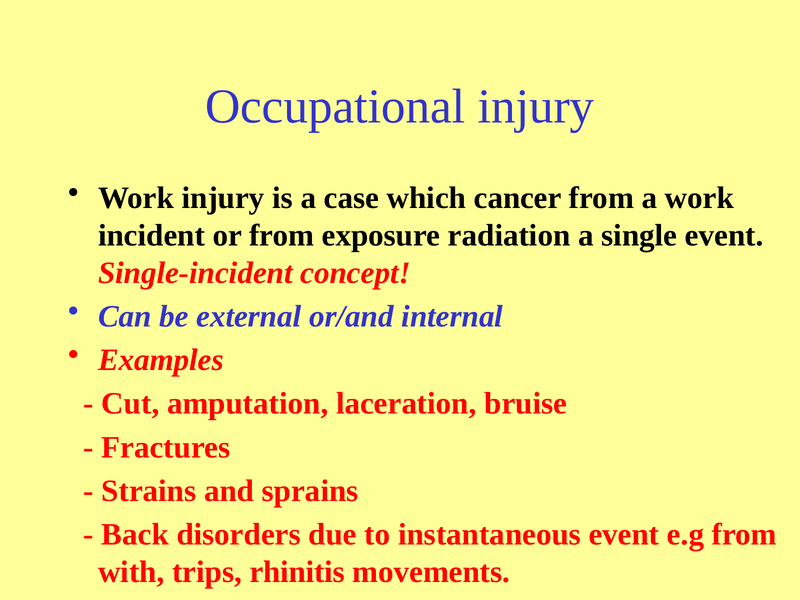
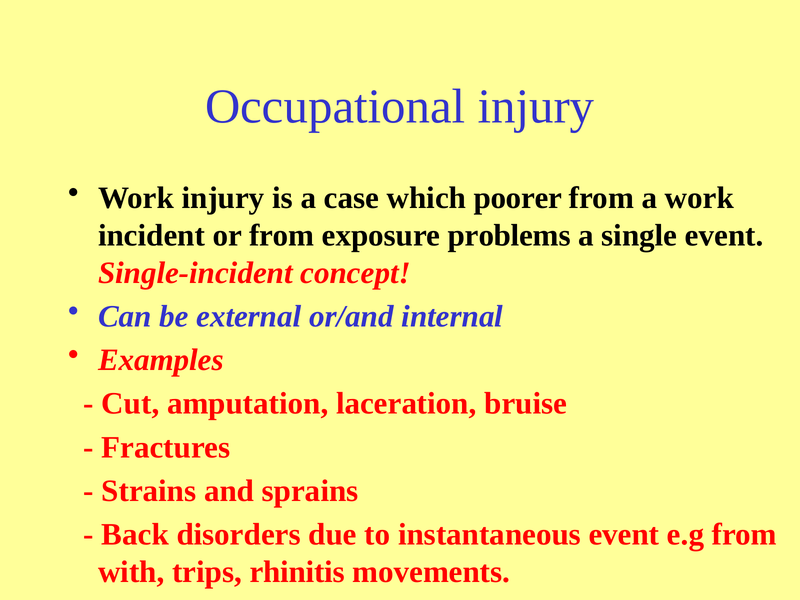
cancer: cancer -> poorer (518, 198)
radiation: radiation -> problems (509, 236)
